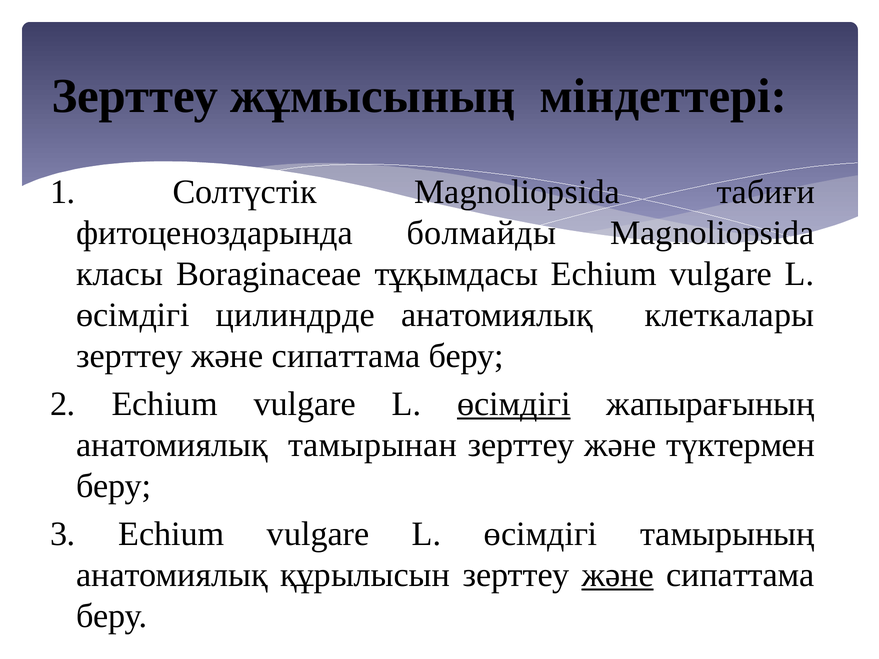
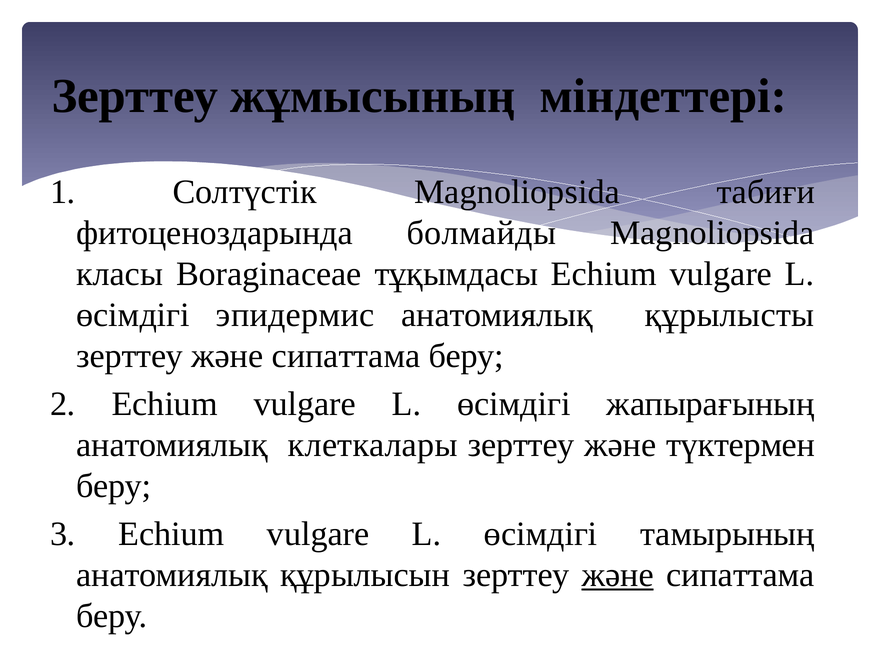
цилиндрде: цилиндрде -> эпидермис (295, 315)
клеткалары: клеткалары -> құрылысты (730, 315)
өсімдігі underline: present -> none (514, 404)
тамырынан: тамырынан -> клеткалары (373, 445)
